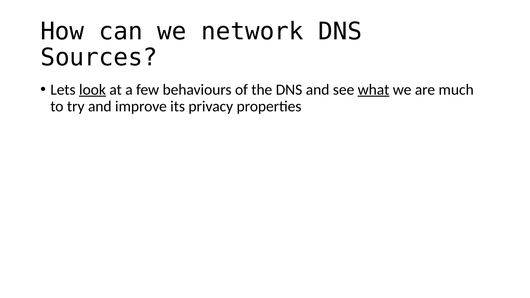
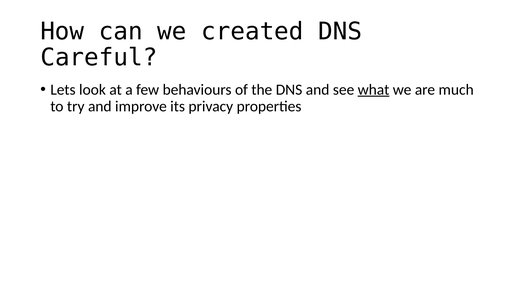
network: network -> created (252, 31)
Sources: Sources -> Careful (99, 58)
look underline: present -> none (92, 90)
